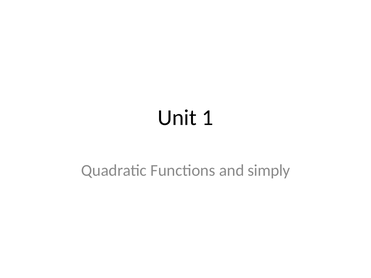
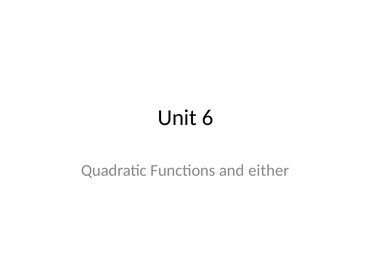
1: 1 -> 6 (208, 118)
simply: simply -> either (269, 171)
